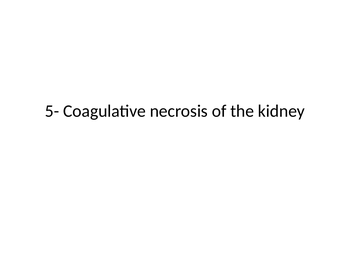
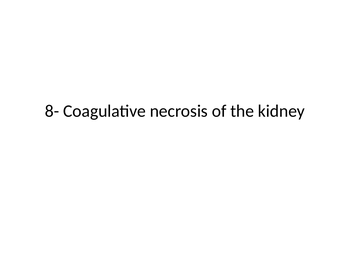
5-: 5- -> 8- (52, 111)
